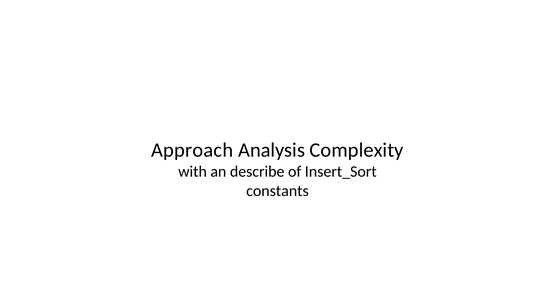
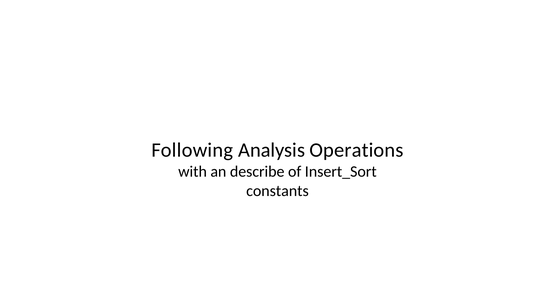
Approach: Approach -> Following (192, 150)
Complexity: Complexity -> Operations (357, 150)
